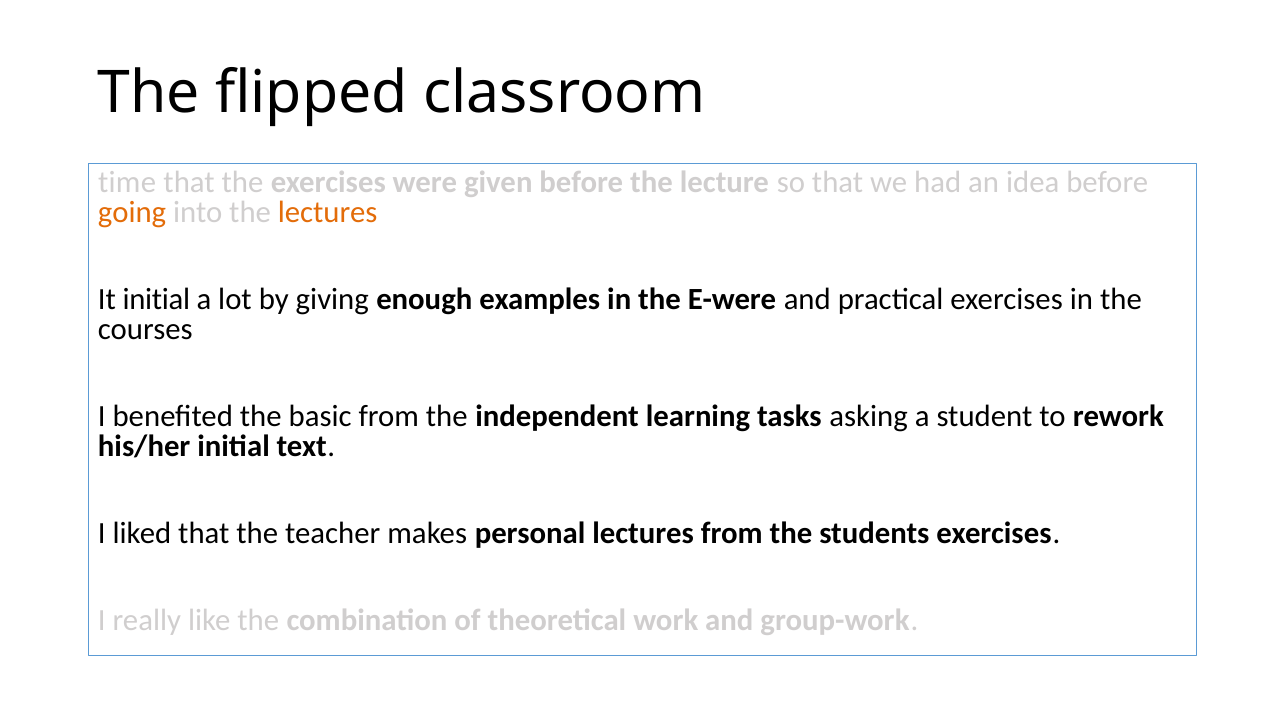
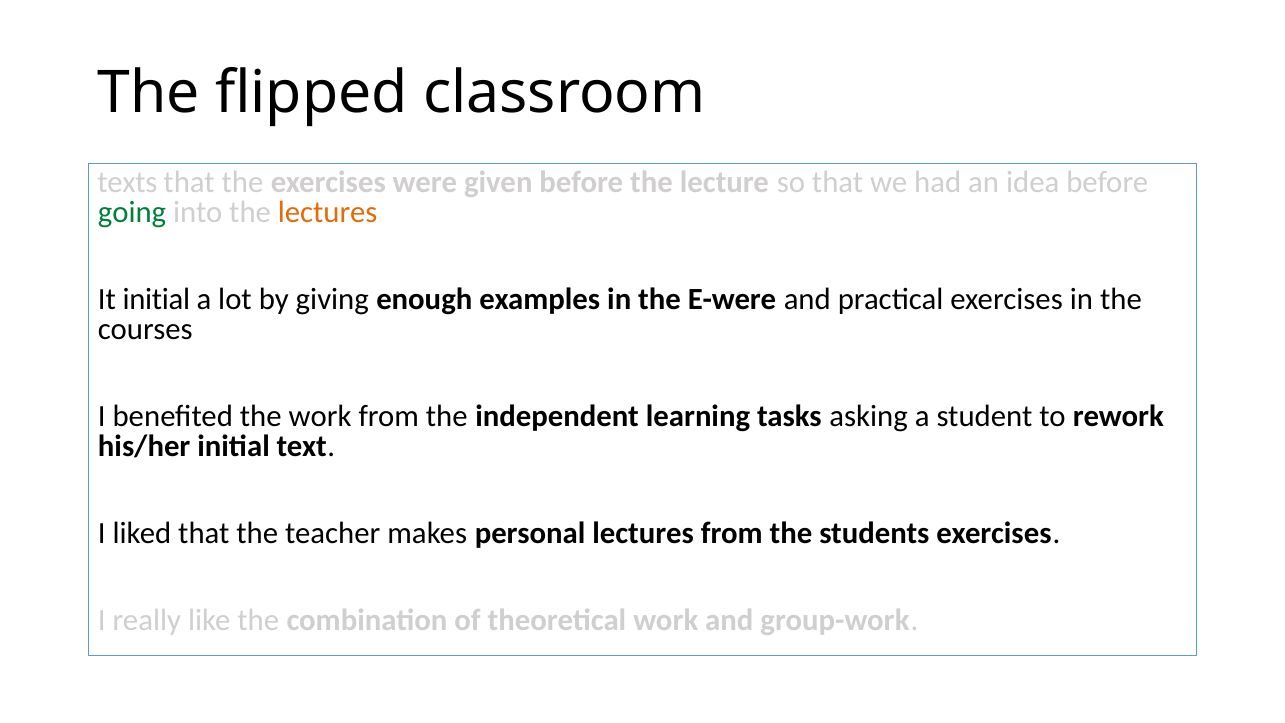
time: time -> texts (127, 182)
going colour: orange -> green (132, 212)
the basic: basic -> work (320, 416)
